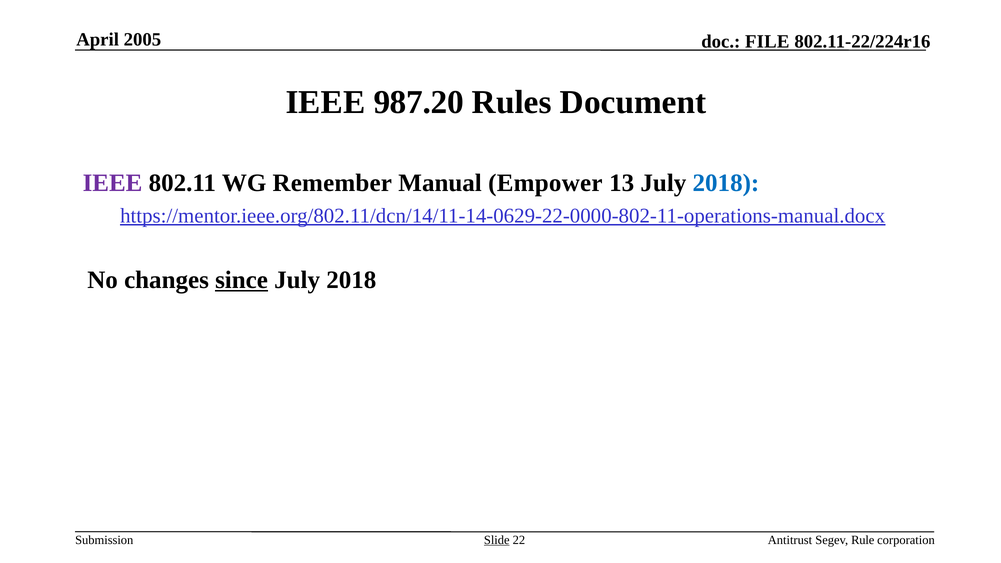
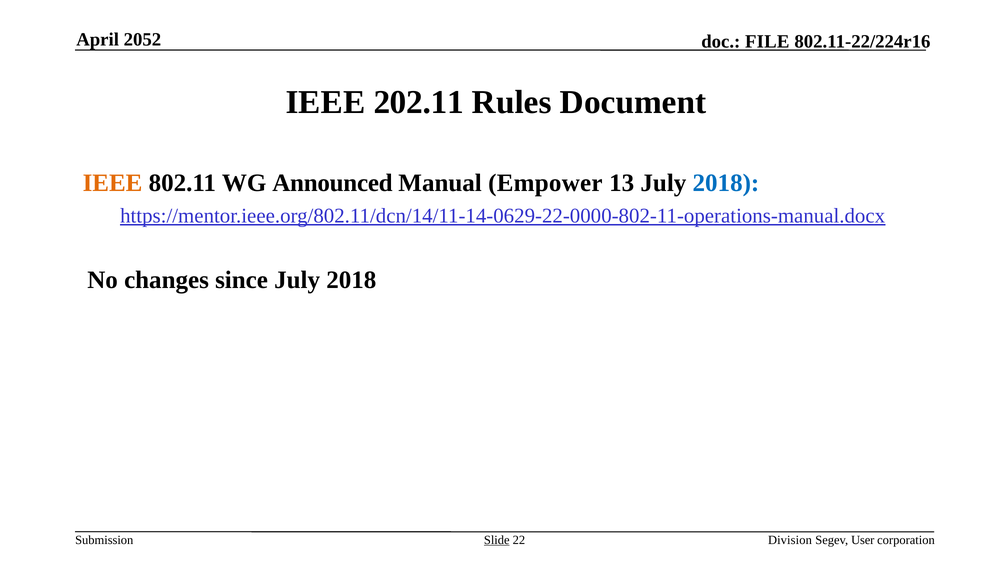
2005: 2005 -> 2052 (142, 40)
987.20: 987.20 -> 202.11 (419, 102)
IEEE colour: purple -> orange (113, 183)
Remember: Remember -> Announced (332, 183)
since underline: present -> none (242, 280)
Antitrust: Antitrust -> Division (790, 540)
Rule: Rule -> User (863, 540)
